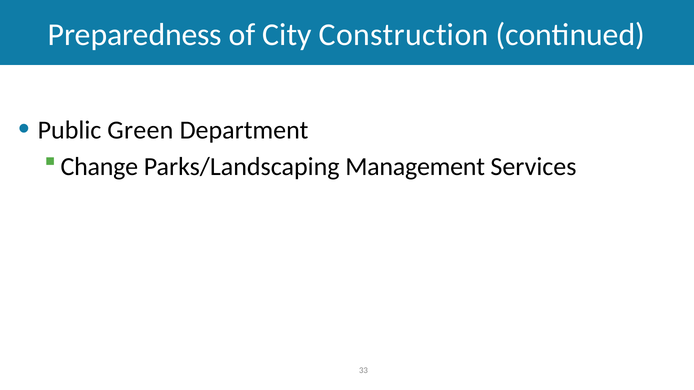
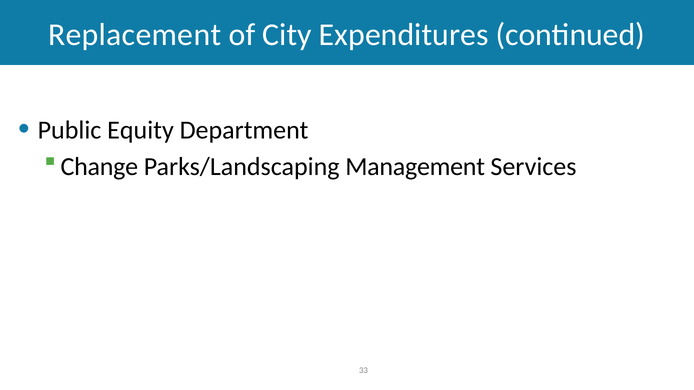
Preparedness: Preparedness -> Replacement (135, 35)
Construction: Construction -> Expenditures (404, 35)
Green: Green -> Equity (140, 130)
